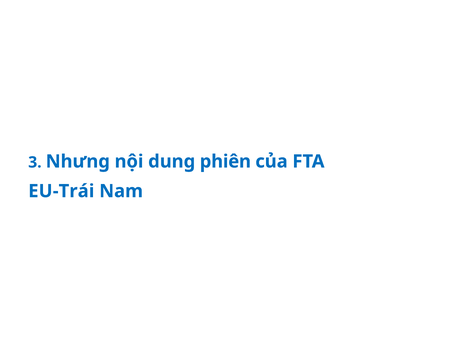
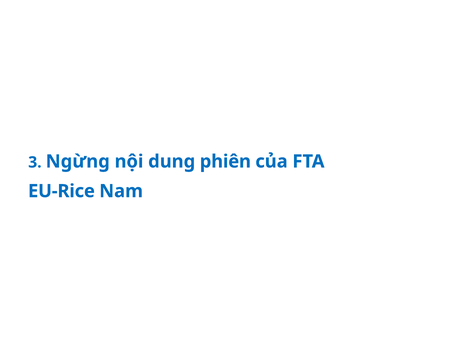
Nhưng: Nhưng -> Ngừng (78, 161)
EU-Trái: EU-Trái -> EU-Rice (61, 191)
